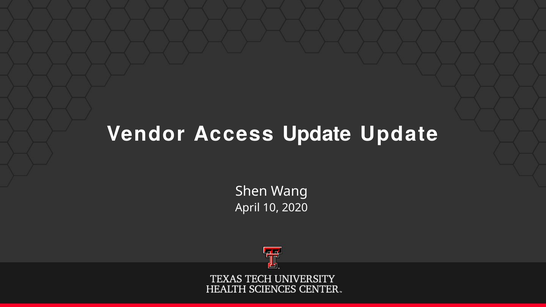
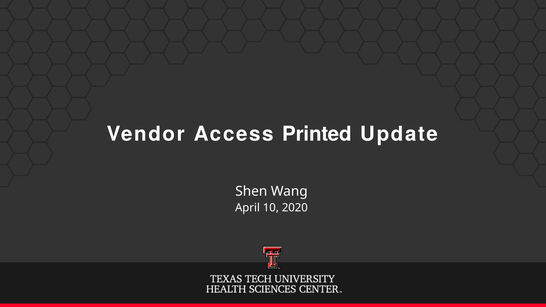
Access Update: Update -> Printed (317, 134)
